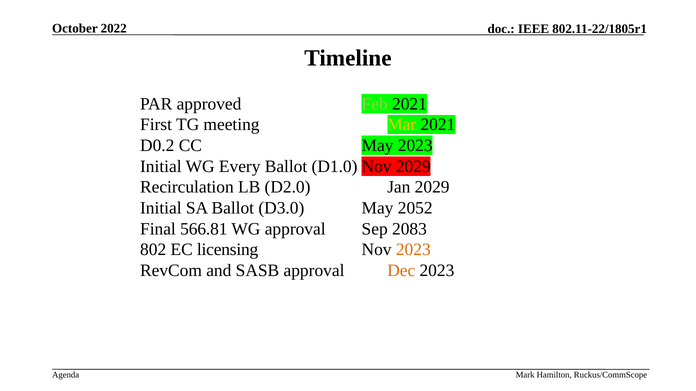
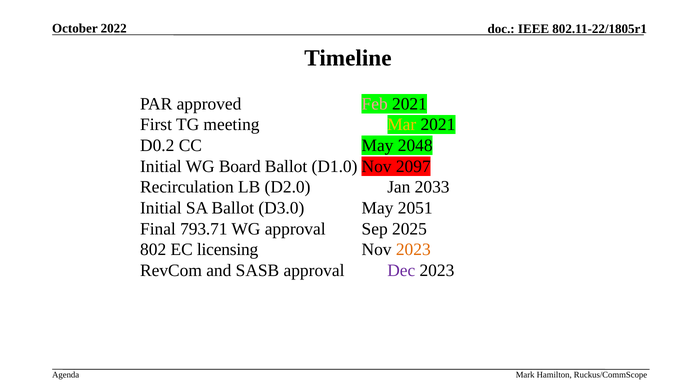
Feb colour: light green -> pink (375, 104)
May 2023: 2023 -> 2048 (415, 146)
Every: Every -> Board (240, 167)
2029: 2029 -> 2097 (413, 167)
Jan 2029: 2029 -> 2033 (432, 187)
2052: 2052 -> 2051 (415, 208)
566.81: 566.81 -> 793.71 (204, 229)
2083: 2083 -> 2025 (409, 229)
Dec colour: orange -> purple (401, 271)
